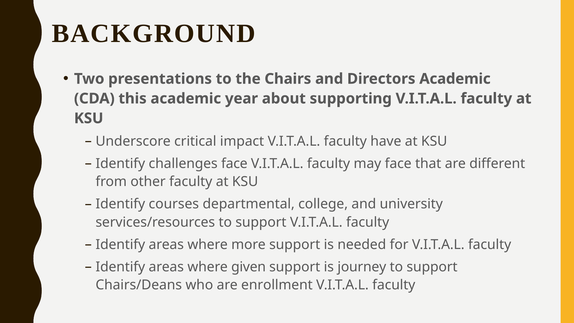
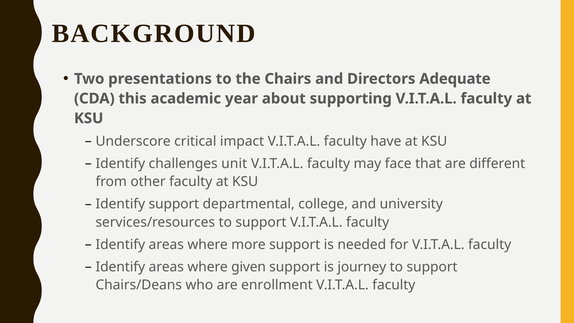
Directors Academic: Academic -> Adequate (455, 79)
challenges face: face -> unit (234, 163)
Identify courses: courses -> support (174, 204)
